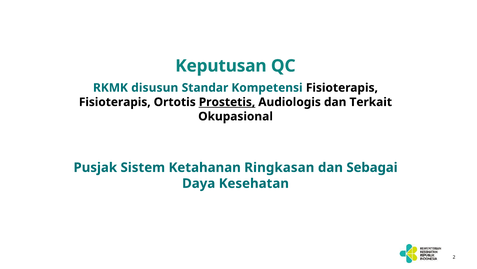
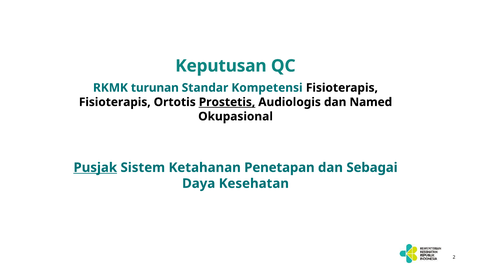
disusun: disusun -> turunan (155, 88)
Terkait: Terkait -> Named (371, 102)
Pusjak underline: none -> present (95, 167)
Ringkasan: Ringkasan -> Penetapan (279, 167)
